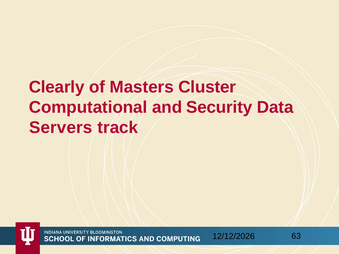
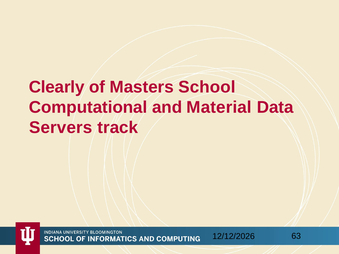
Cluster: Cluster -> School (207, 87)
Security: Security -> Material (219, 107)
